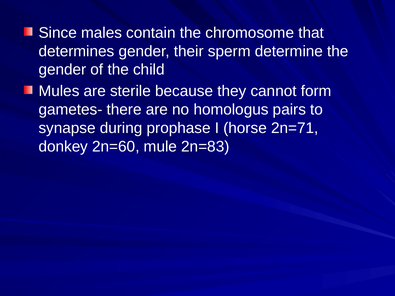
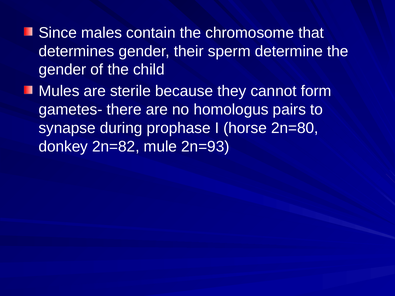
2n=71: 2n=71 -> 2n=80 (295, 128)
2n=60: 2n=60 -> 2n=82 (116, 147)
2n=83: 2n=83 -> 2n=93 (205, 147)
